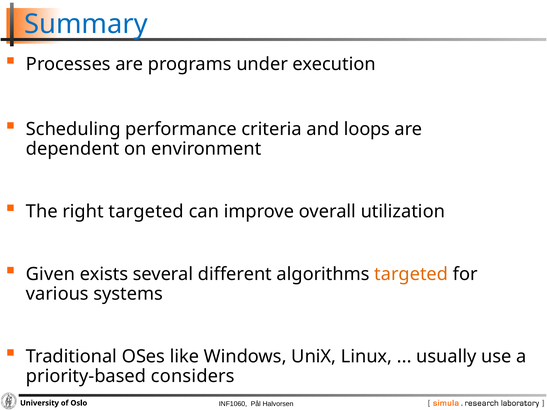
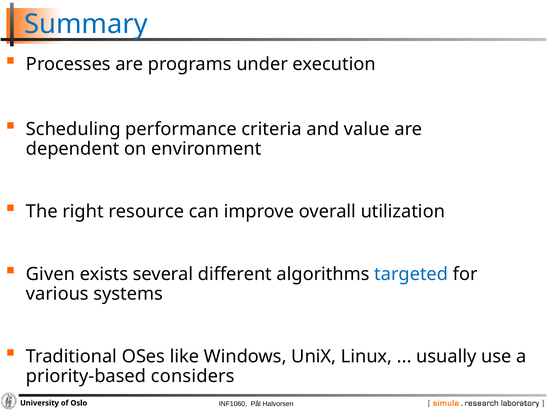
loops: loops -> value (367, 129)
right targeted: targeted -> resource (146, 212)
targeted colour: orange -> blue (411, 274)
